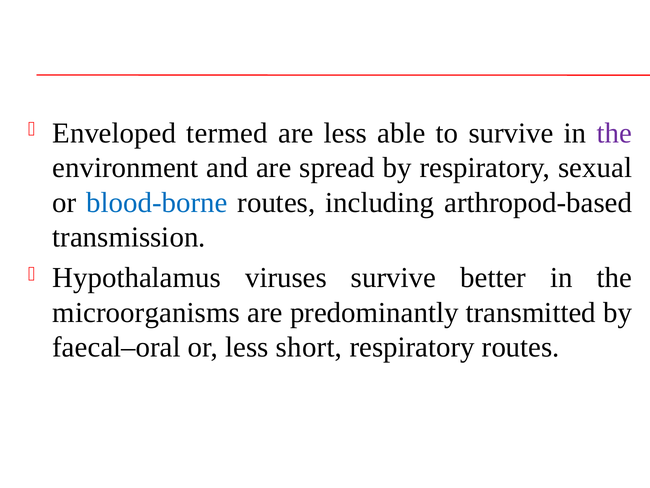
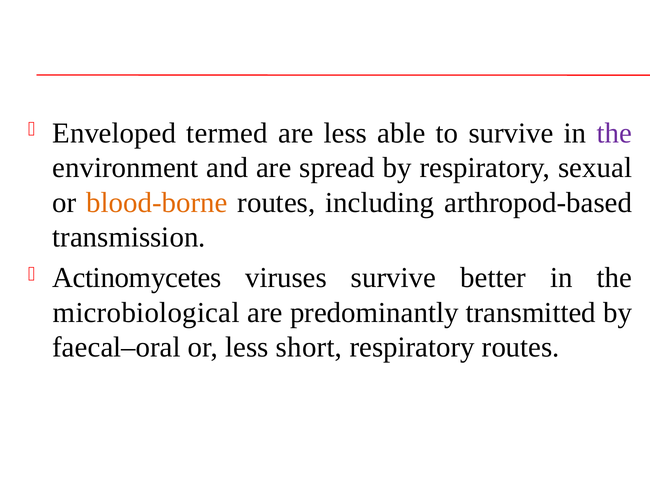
blood-borne colour: blue -> orange (157, 202)
Hypothalamus: Hypothalamus -> Actinomycetes (137, 278)
microorganisms: microorganisms -> microbiological (146, 312)
